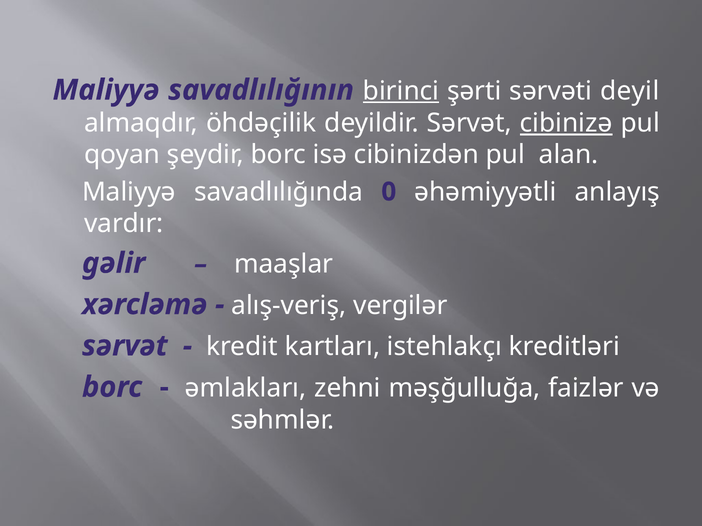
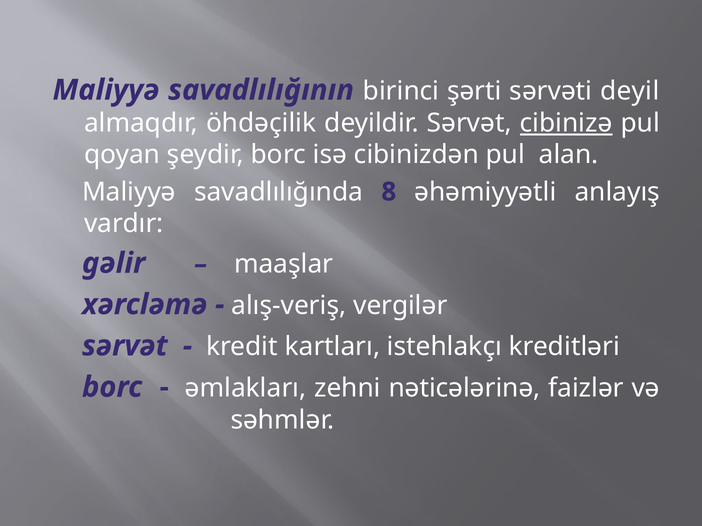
birinci underline: present -> none (401, 91)
0: 0 -> 8 (389, 192)
məşğulluğa: məşğulluğa -> nəticələrinə (465, 388)
